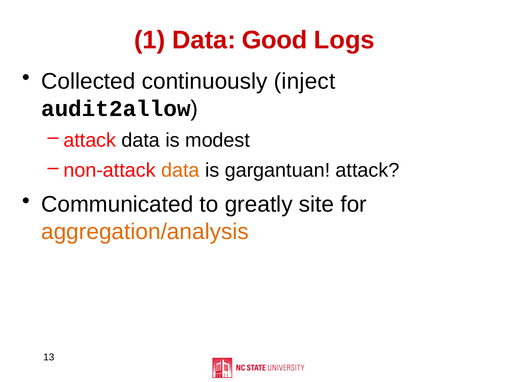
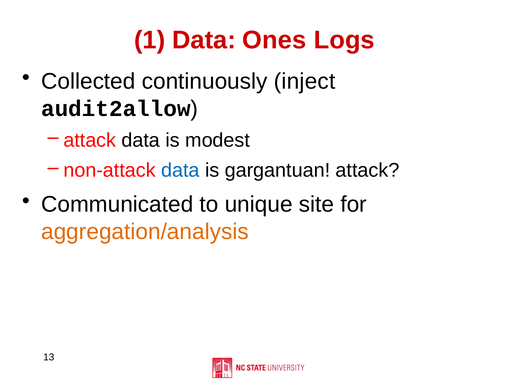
Good: Good -> Ones (274, 40)
data colour: orange -> blue (180, 170)
greatly: greatly -> unique (259, 204)
